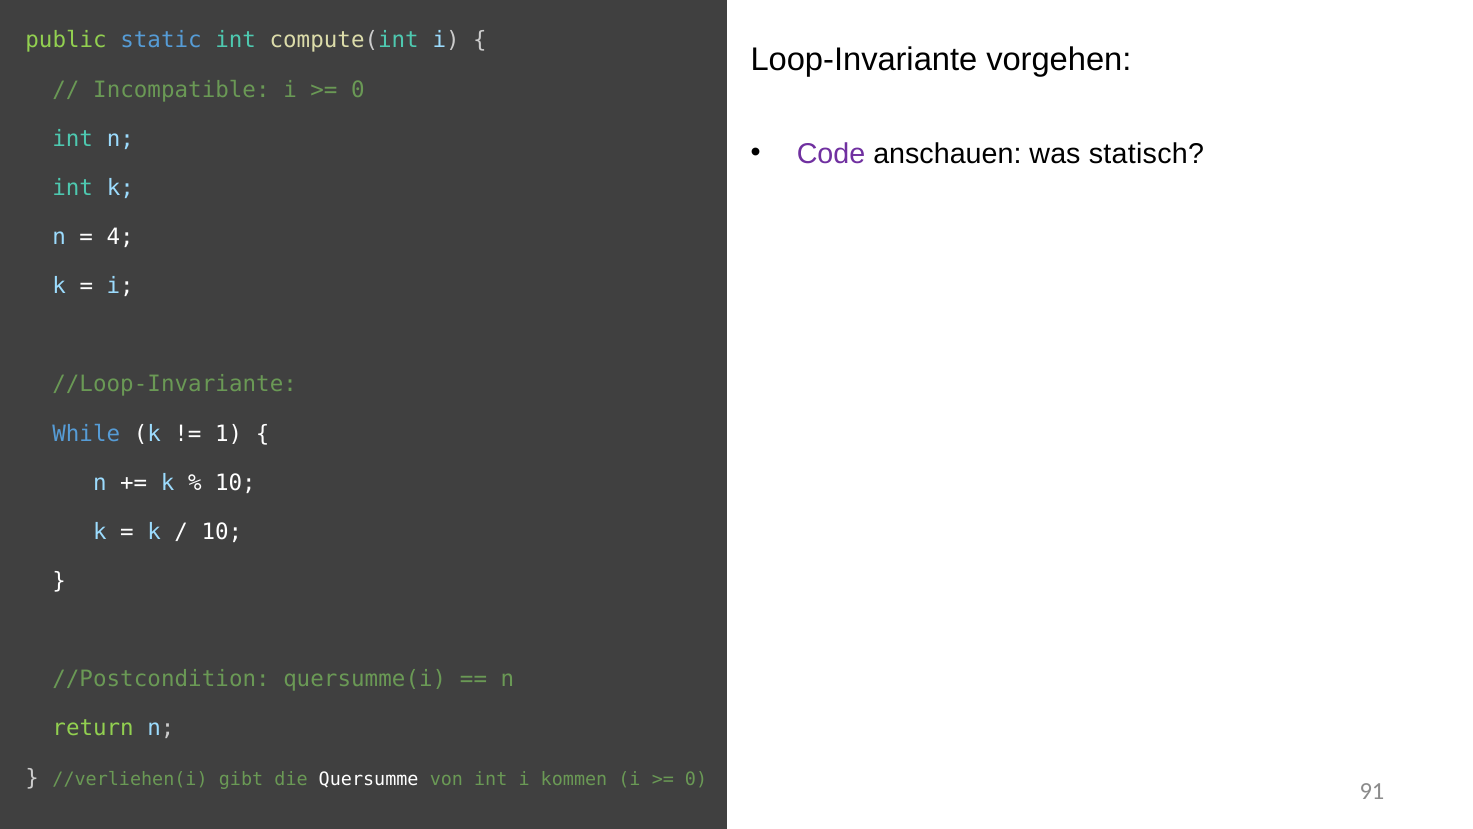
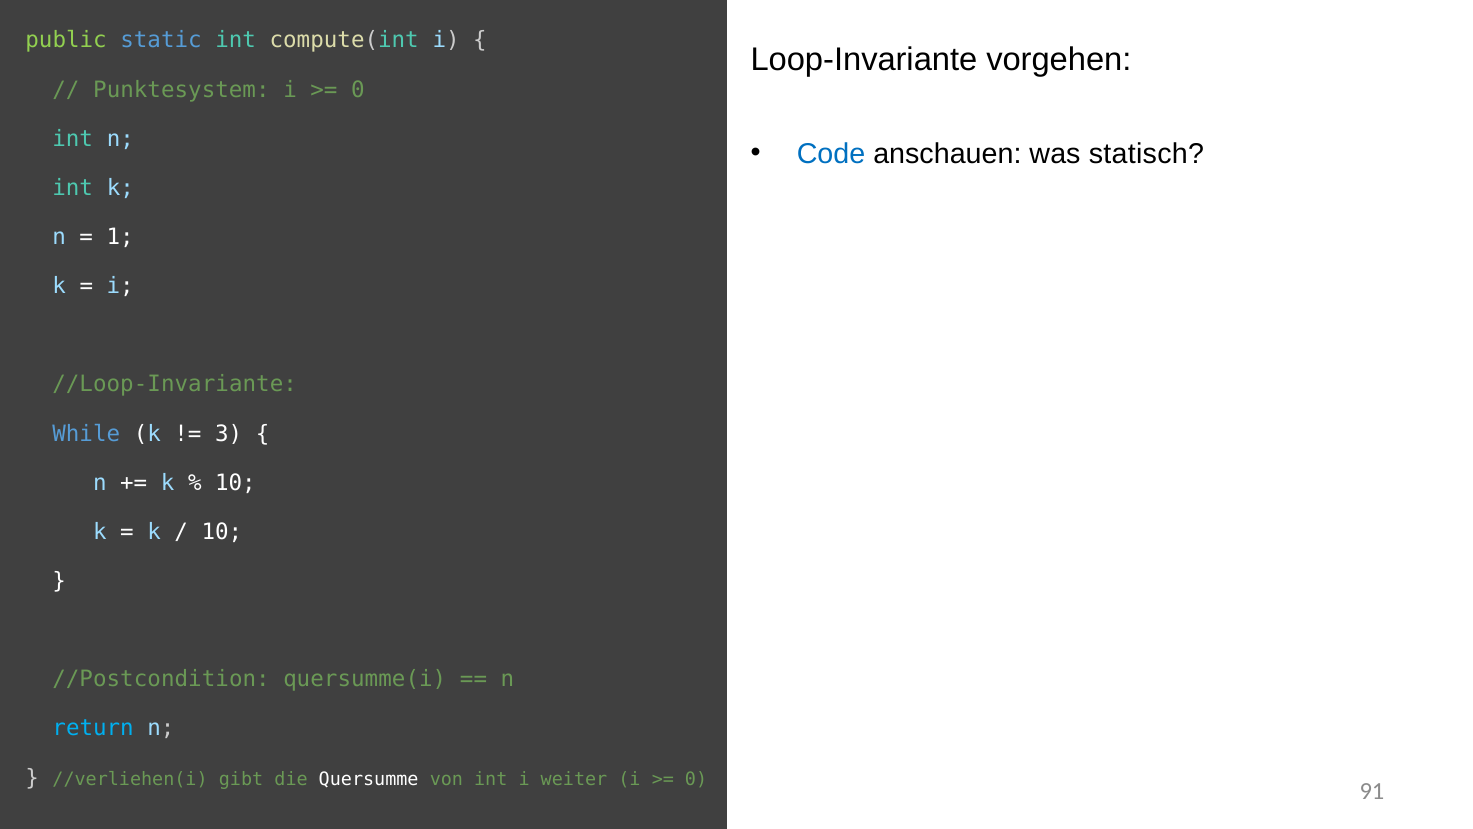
Incompatible: Incompatible -> Punktesystem (181, 90)
Code colour: purple -> blue (831, 154)
4: 4 -> 1 (120, 237)
1: 1 -> 3 (229, 433)
return colour: light green -> light blue (93, 728)
kommen: kommen -> weiter (574, 779)
